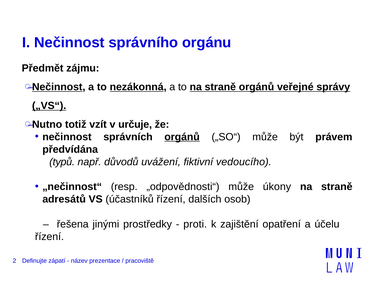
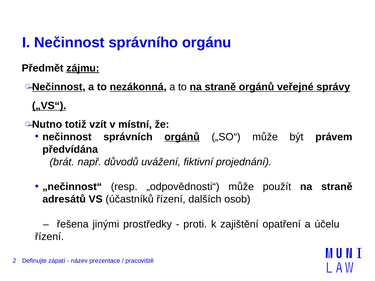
zájmu underline: none -> present (83, 68)
určuje: určuje -> místní (135, 124)
typů: typů -> brát (62, 162)
vedoucího: vedoucího -> projednání (244, 162)
úkony: úkony -> použít (277, 187)
